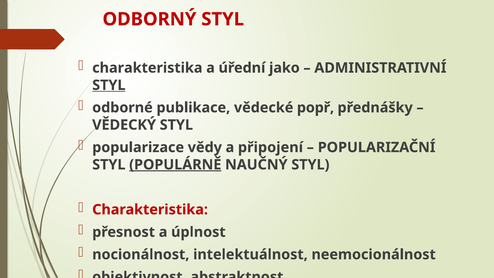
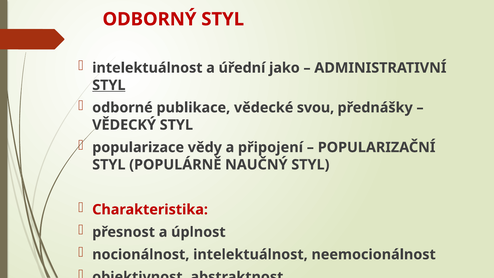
charakteristika: charakteristika -> intelektuálnost (147, 68)
popř: popř -> svou (315, 108)
POPULÁRNĚ underline: present -> none (175, 165)
